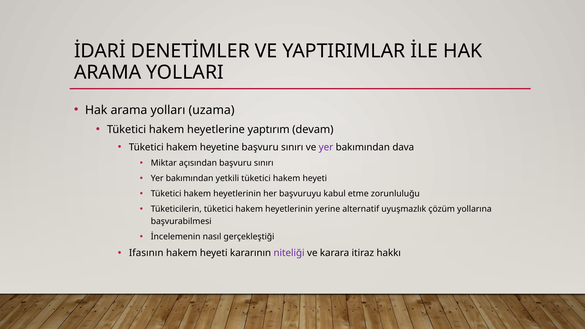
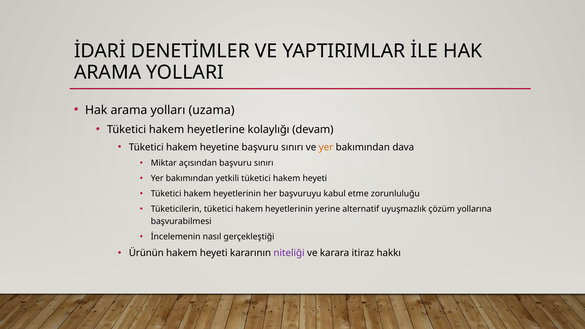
yaptırım: yaptırım -> kolaylığı (269, 129)
yer colour: purple -> orange (326, 147)
Ifasının: Ifasının -> Ürünün (146, 253)
